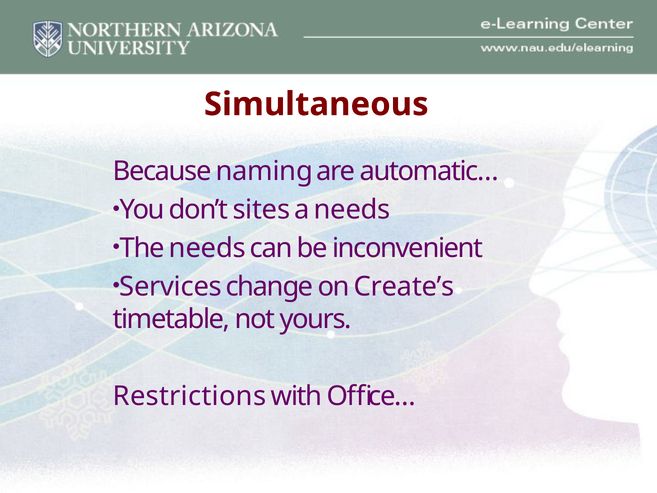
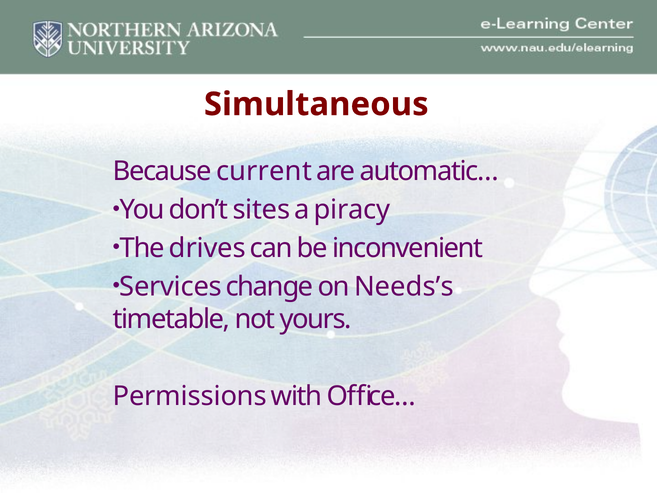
naming: naming -> current (264, 171)
a needs: needs -> piracy (352, 210)
The needs: needs -> drives (207, 248)
Create’s: Create’s -> Needs’s (404, 286)
Restrictions: Restrictions -> Permissions (190, 396)
